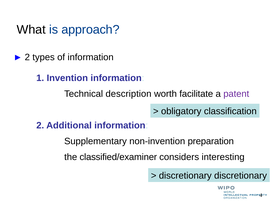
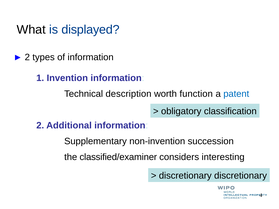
approach: approach -> displayed (91, 30)
facilitate: facilitate -> function (196, 94)
patent colour: purple -> blue (236, 94)
preparation: preparation -> succession (211, 141)
